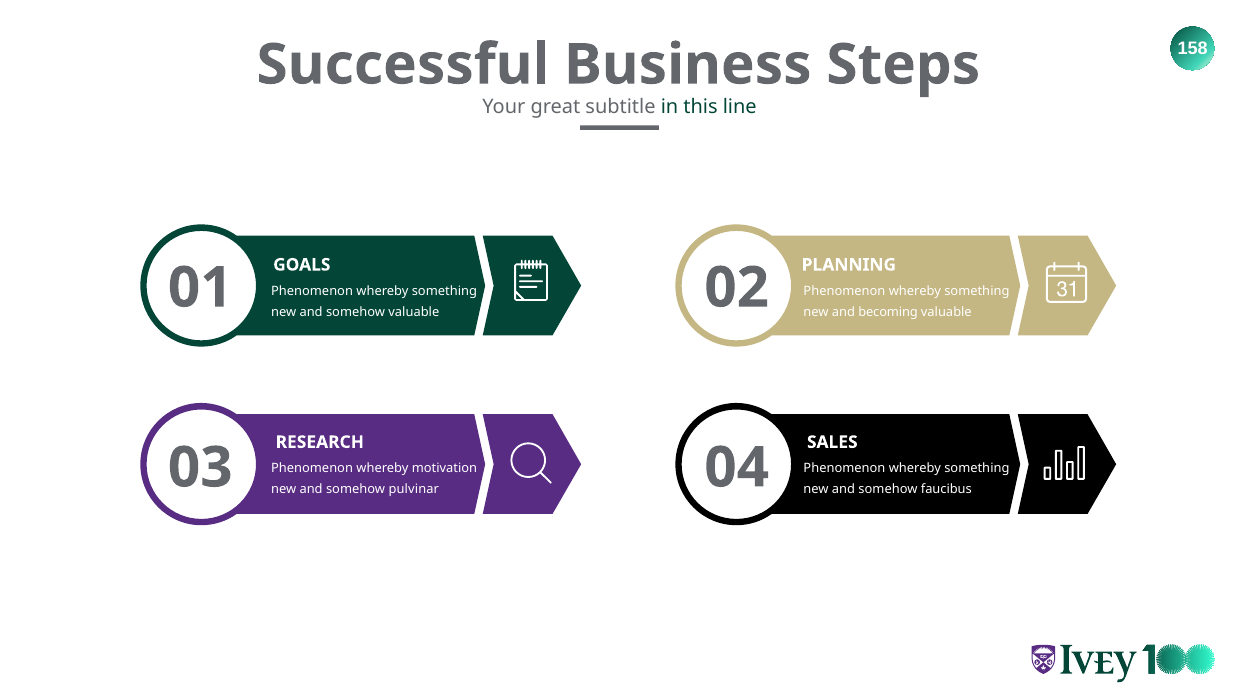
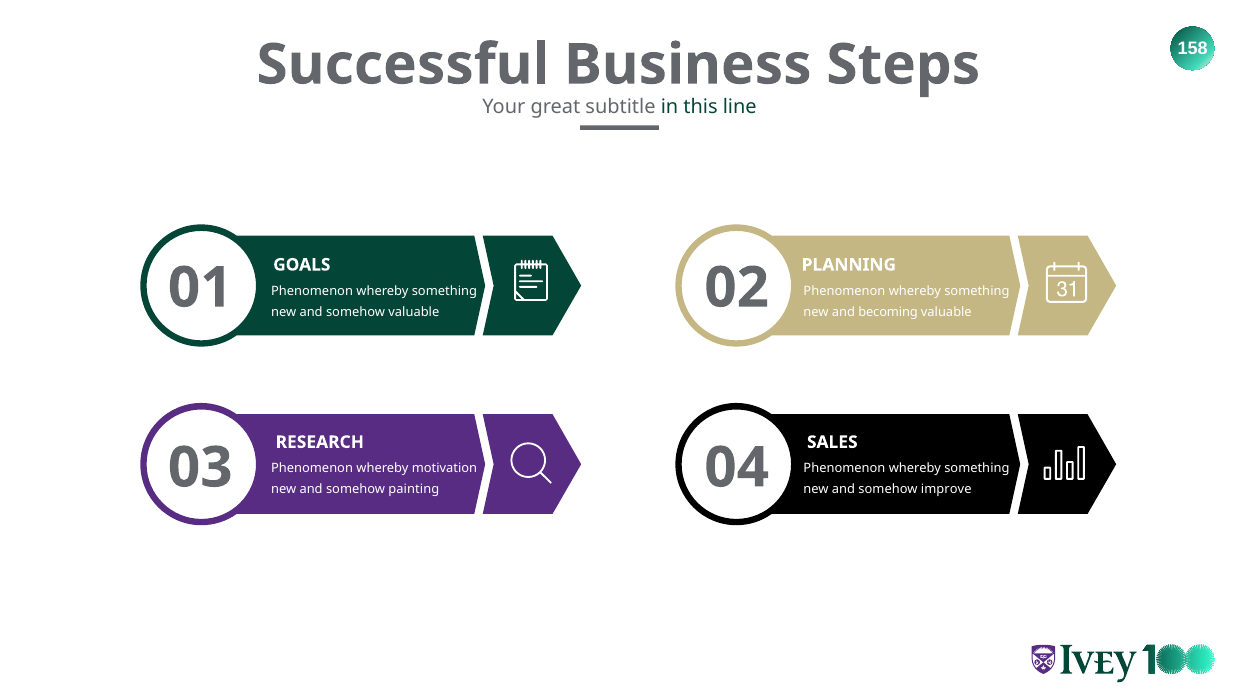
pulvinar: pulvinar -> painting (414, 490)
faucibus: faucibus -> improve (946, 490)
